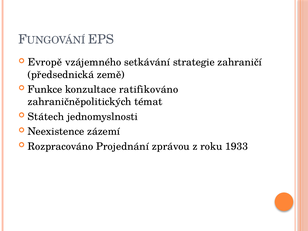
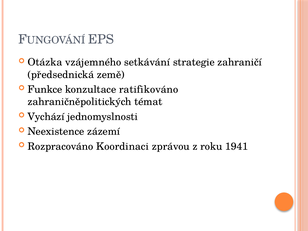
Evropě: Evropě -> Otázka (45, 62)
Státech: Státech -> Vychází (46, 117)
Projednání: Projednání -> Koordinaci (123, 147)
1933: 1933 -> 1941 (237, 147)
